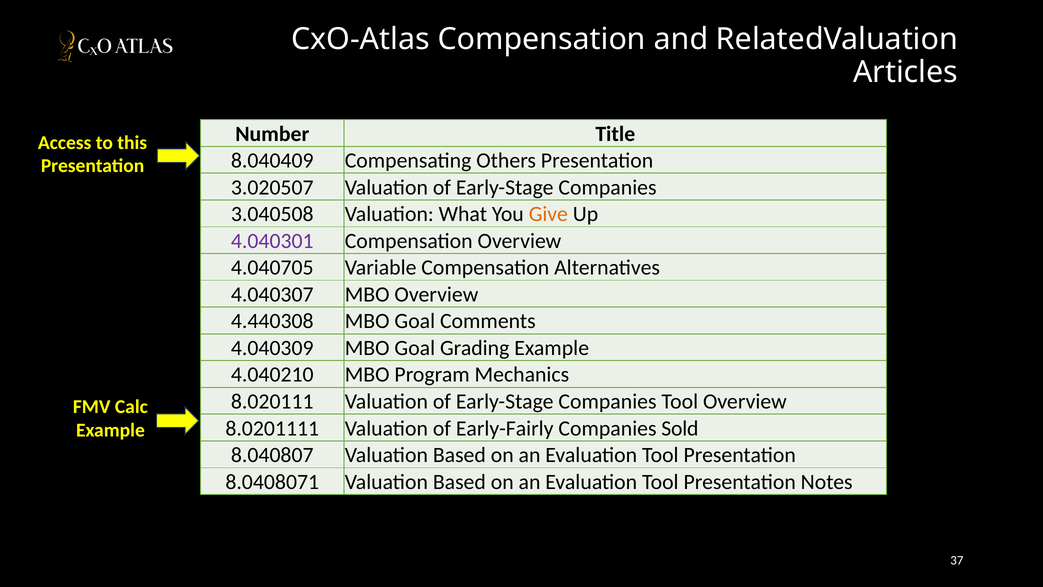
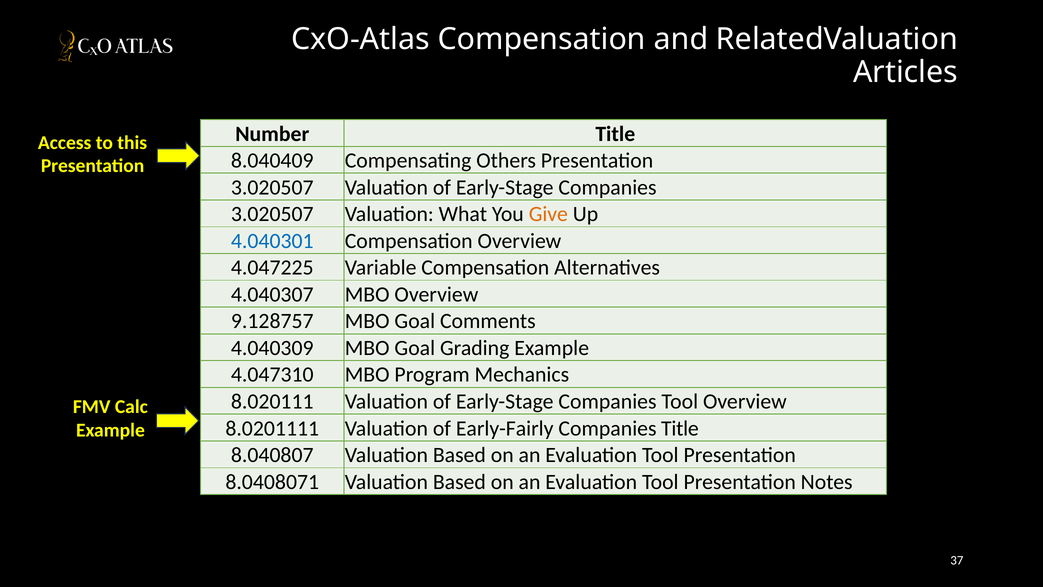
3.040508: 3.040508 -> 3.020507 (272, 214)
4.040301 colour: purple -> blue (272, 241)
4.040705: 4.040705 -> 4.047225 (272, 268)
4.440308: 4.440308 -> 9.128757 (272, 321)
4.040210: 4.040210 -> 4.047310 (272, 375)
Companies Sold: Sold -> Title (680, 428)
